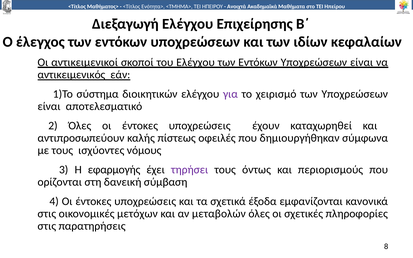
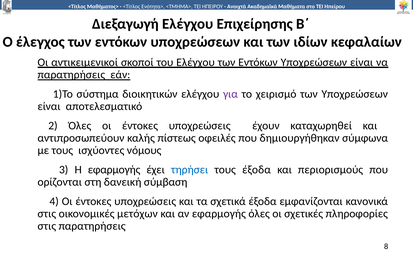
αντικειμενικός: αντικειμενικός -> παρατηρήσεις (71, 75)
τηρήσει colour: purple -> blue (190, 170)
τους όντως: όντως -> έξοδα (256, 170)
αν μεταβολών: μεταβολών -> εφαρμογής (219, 214)
